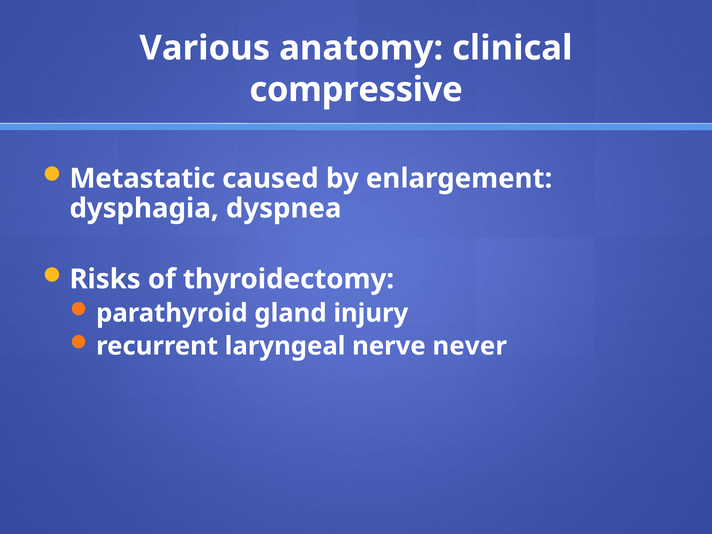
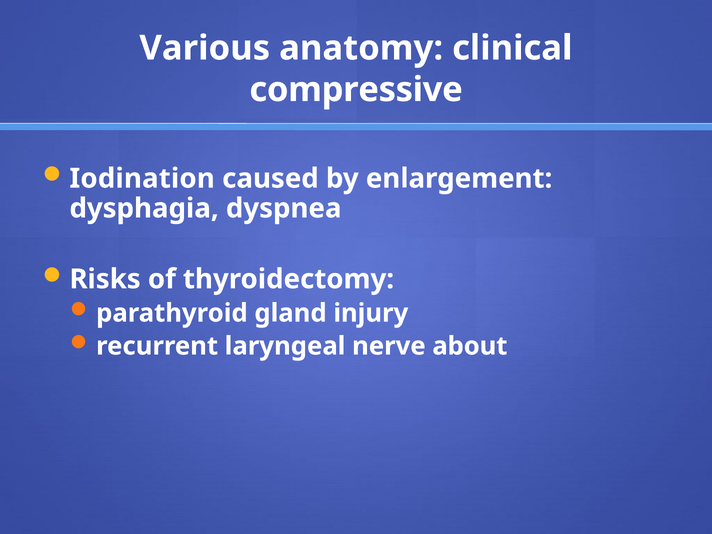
Metastatic: Metastatic -> Iodination (142, 179)
never: never -> about (470, 346)
